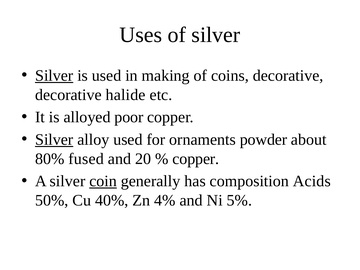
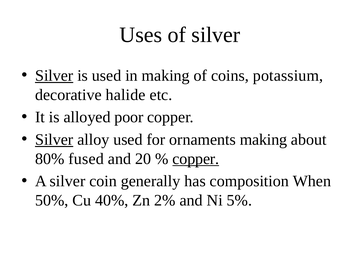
coins decorative: decorative -> potassium (288, 76)
ornaments powder: powder -> making (264, 140)
copper underline: none -> present (196, 159)
coin underline: present -> none (103, 181)
Acids: Acids -> When (312, 181)
4%: 4% -> 2% (165, 200)
